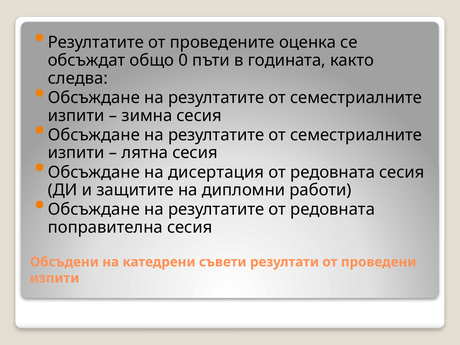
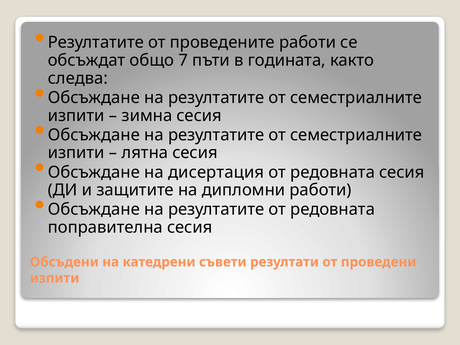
проведените оценка: оценка -> работи (308, 42)
0: 0 -> 7 (183, 60)
